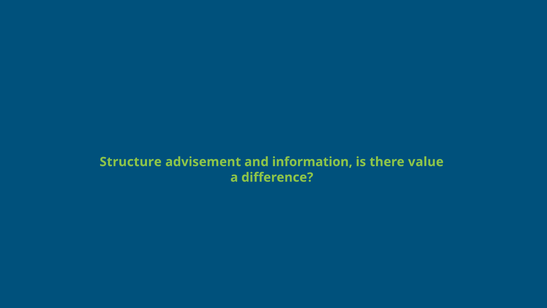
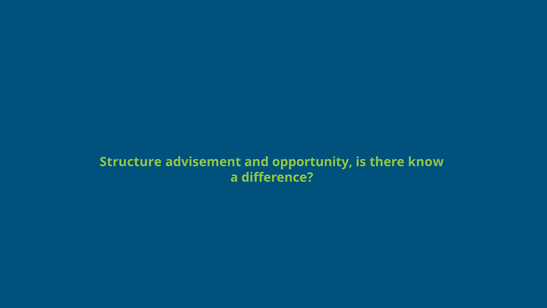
information: information -> opportunity (312, 162)
value: value -> know (426, 162)
